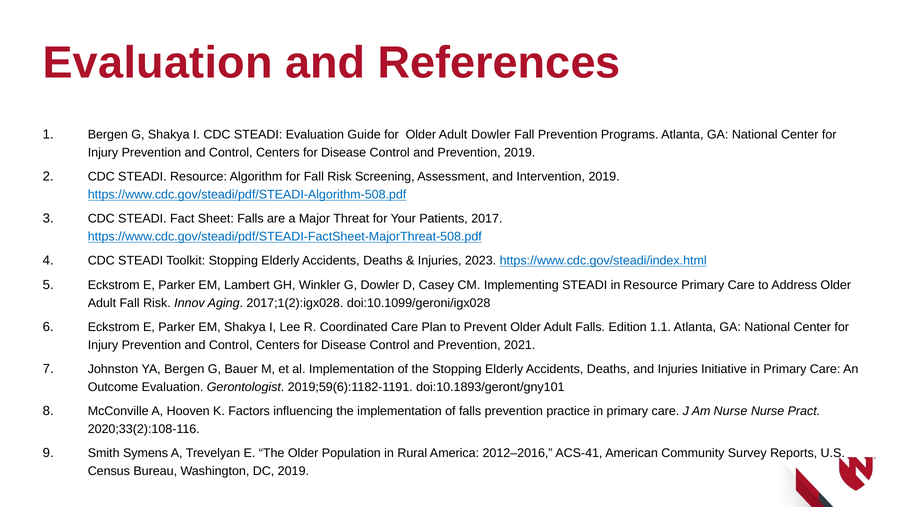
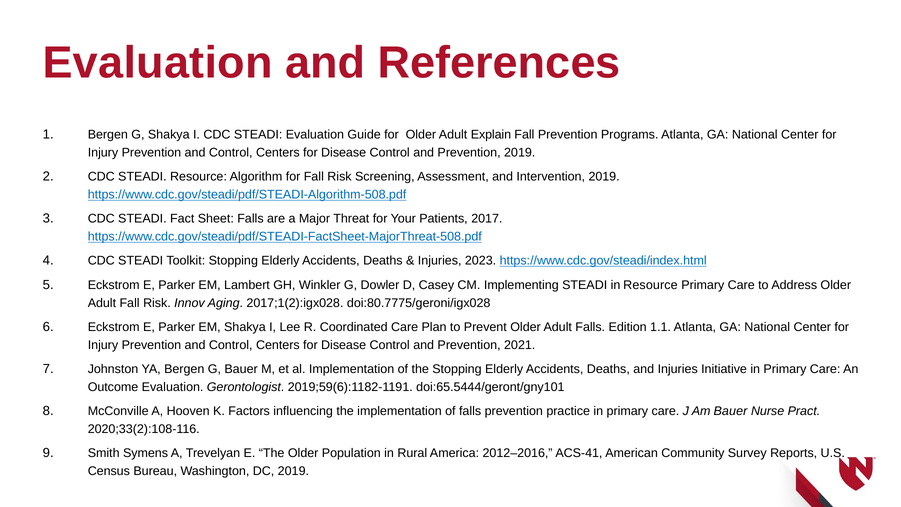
Adult Dowler: Dowler -> Explain (491, 135)
doi:10.1099/geroni/igx028: doi:10.1099/geroni/igx028 -> doi:80.7775/geroni/igx028 (419, 303)
doi:10.1893/geront/gny101: doi:10.1893/geront/gny101 -> doi:65.5444/geront/gny101 (490, 387)
Am Nurse: Nurse -> Bauer (730, 411)
